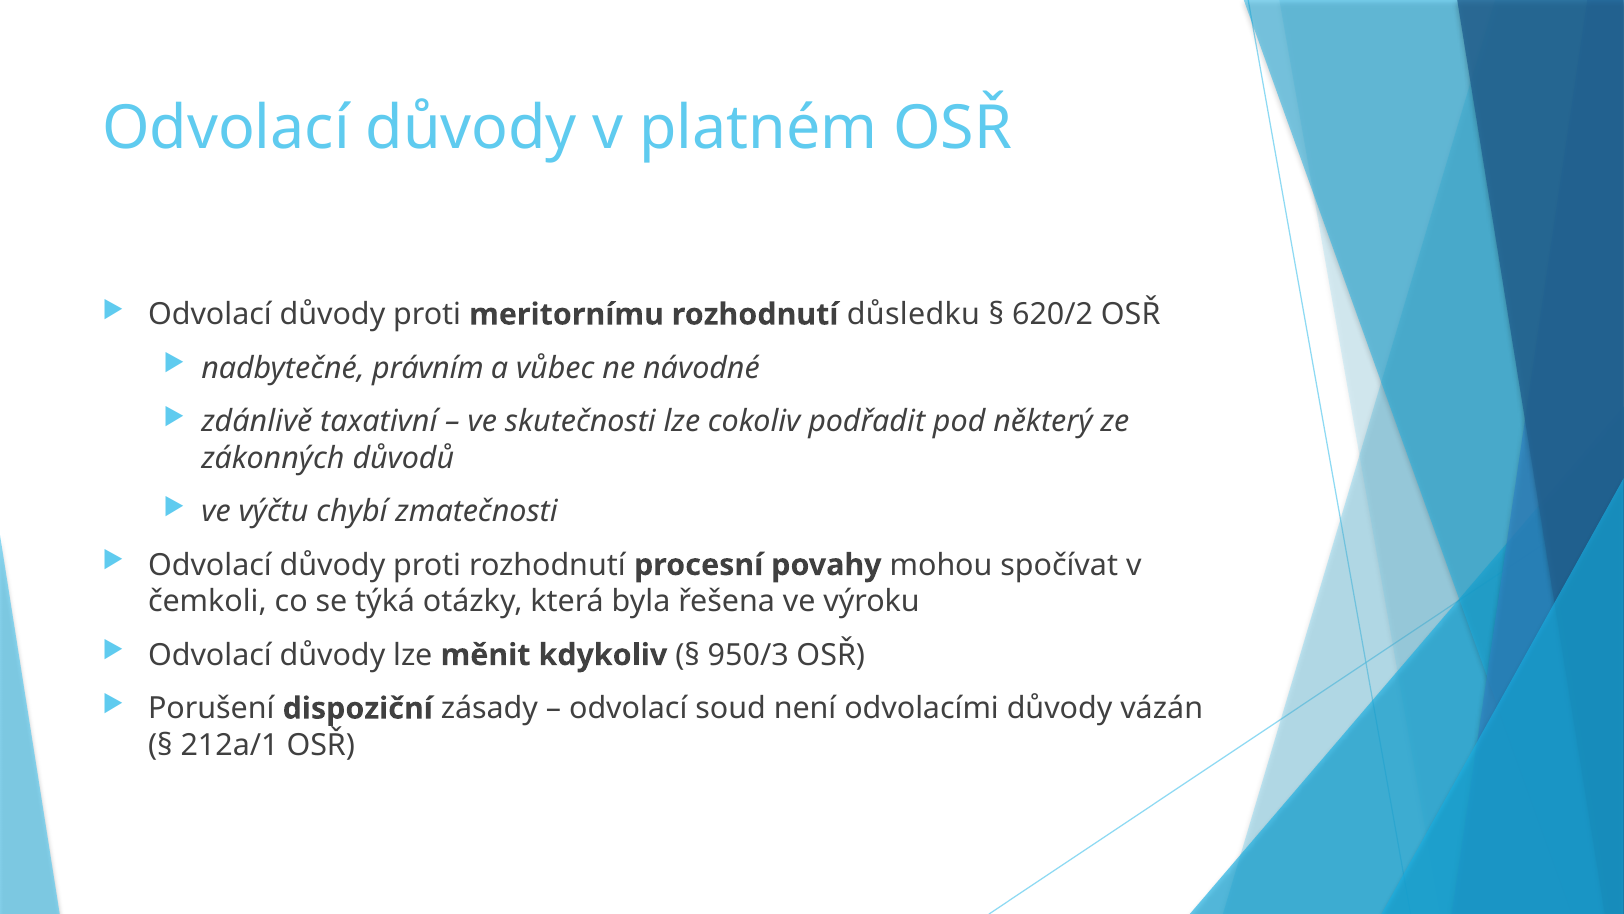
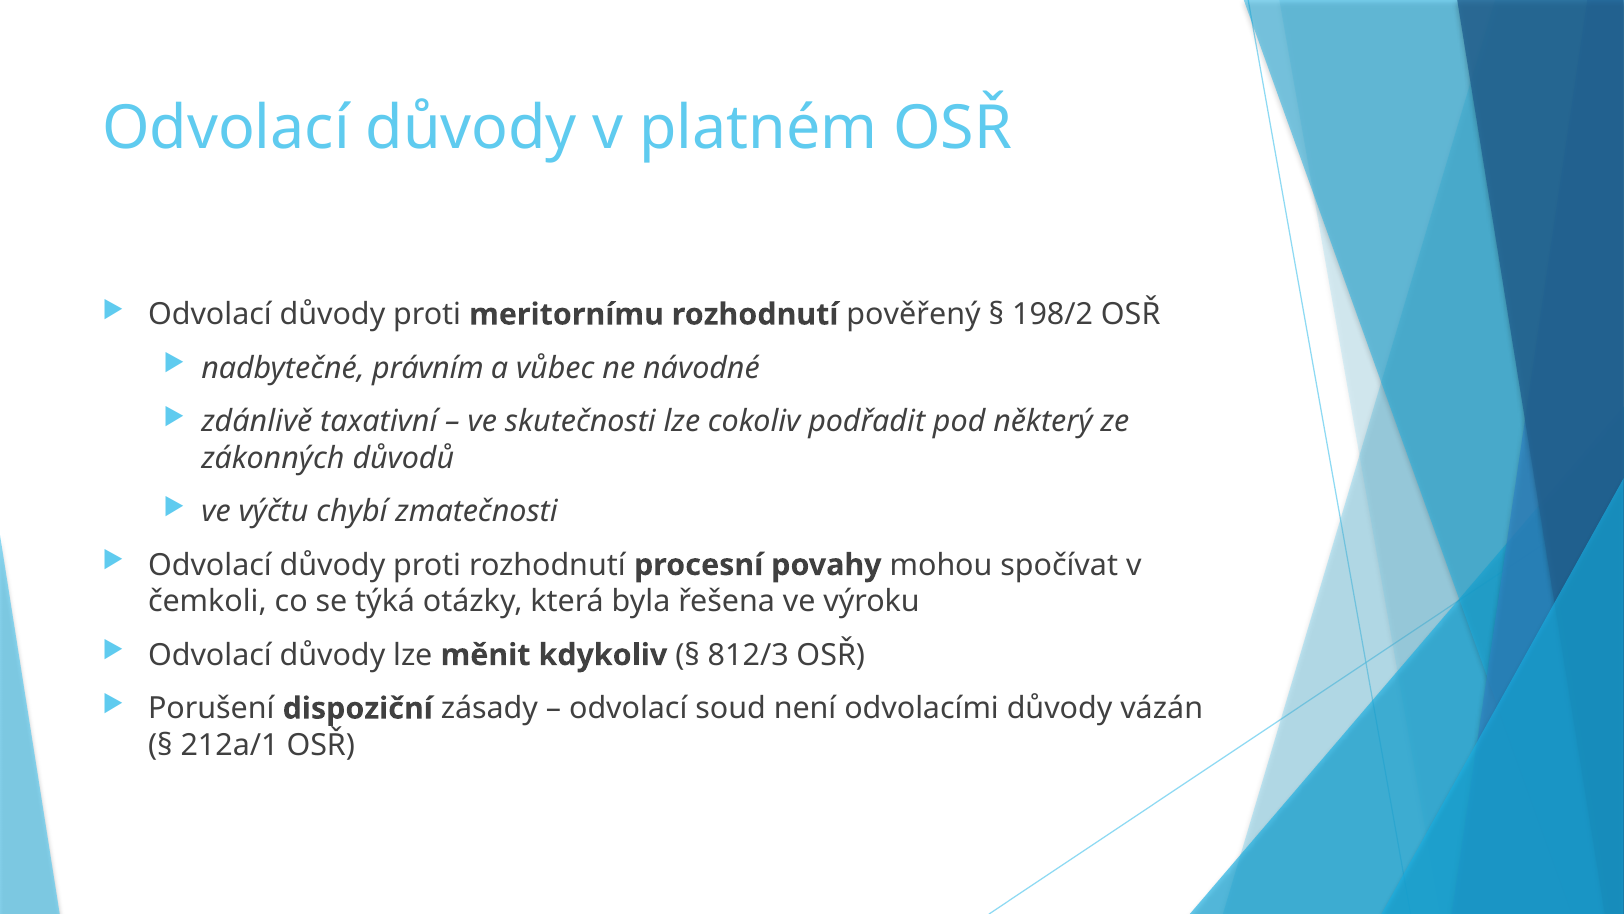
důsledku: důsledku -> pověřený (914, 314)
620/2: 620/2 -> 198/2 (1053, 314)
950/3: 950/3 -> 812/3 (748, 655)
